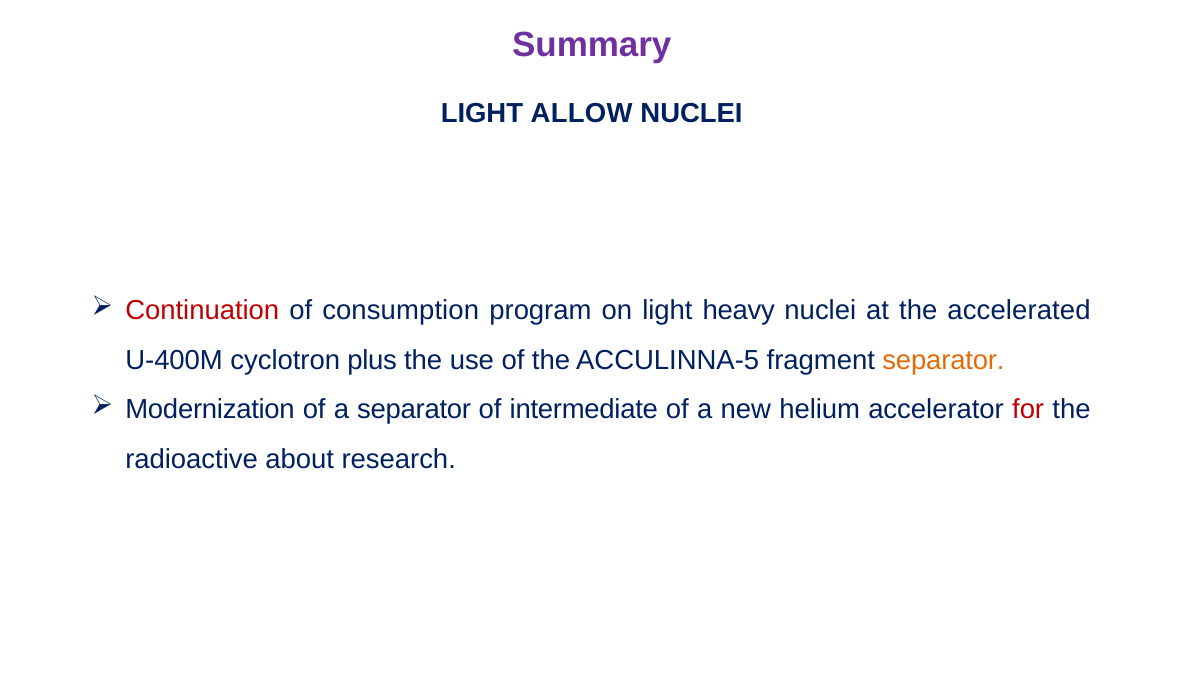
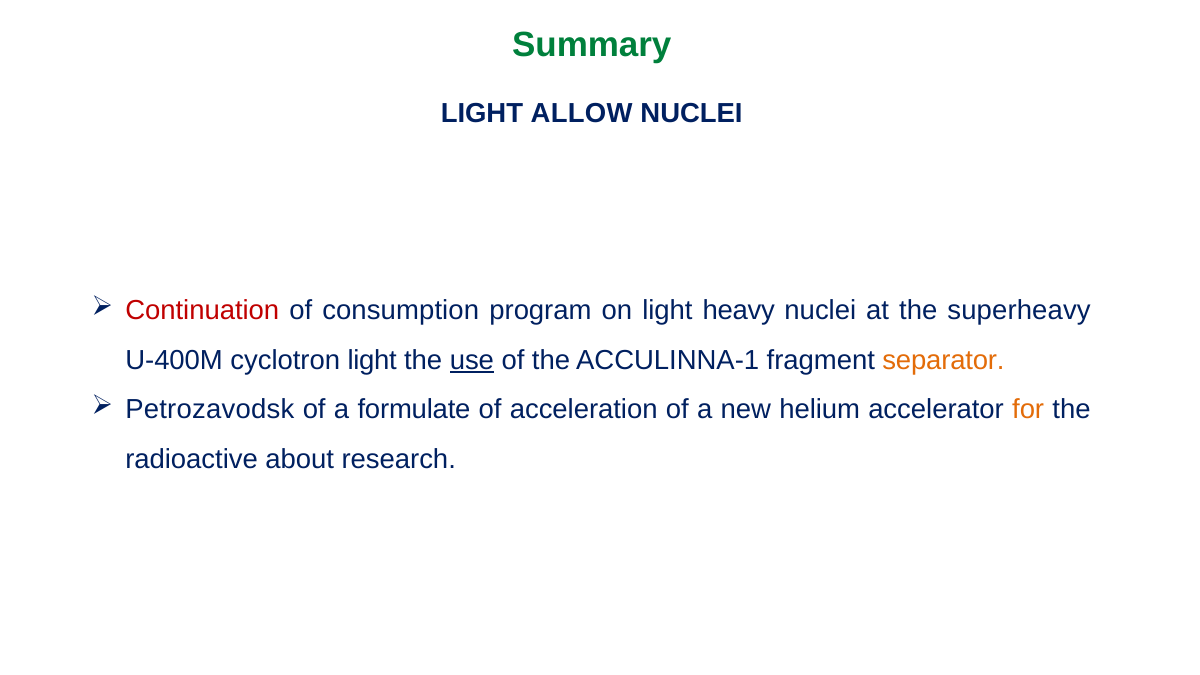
Summary colour: purple -> green (592, 45)
accelerated: accelerated -> superheavy (1019, 311)
cyclotron plus: plus -> light (372, 360)
use underline: none -> present (472, 360)
ACCULINNA-5: ACCULINNA-5 -> ACCULINNA-1 (668, 360)
Modernization: Modernization -> Petrozavodsk (210, 410)
a separator: separator -> formulate (414, 410)
intermediate: intermediate -> acceleration (584, 410)
for colour: red -> orange (1028, 410)
